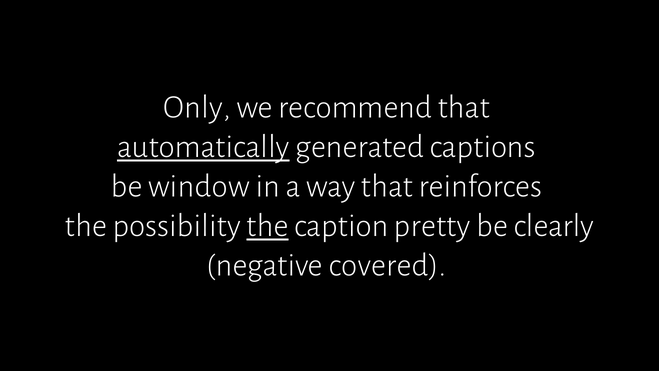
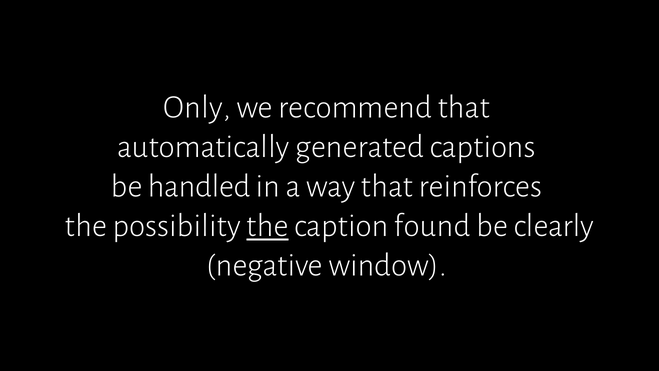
automatically underline: present -> none (203, 146)
window: window -> handled (199, 186)
pretty: pretty -> found (432, 225)
covered: covered -> window (388, 265)
